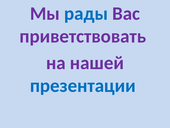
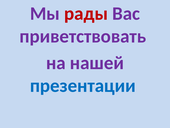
рады colour: blue -> red (86, 14)
